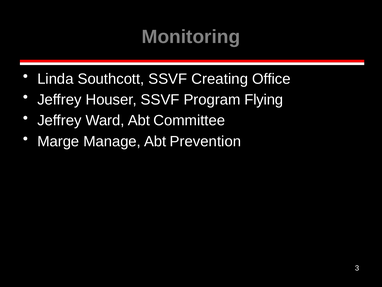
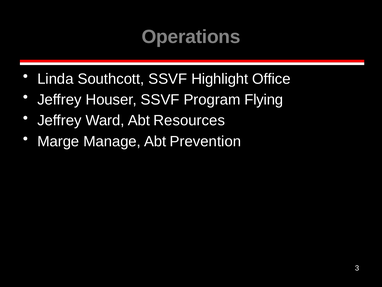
Monitoring: Monitoring -> Operations (191, 37)
Creating: Creating -> Highlight (220, 79)
Committee: Committee -> Resources (189, 120)
